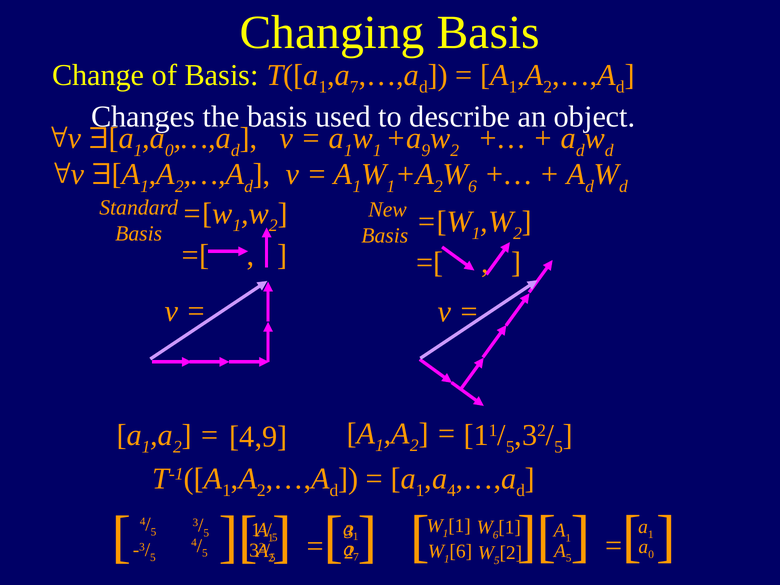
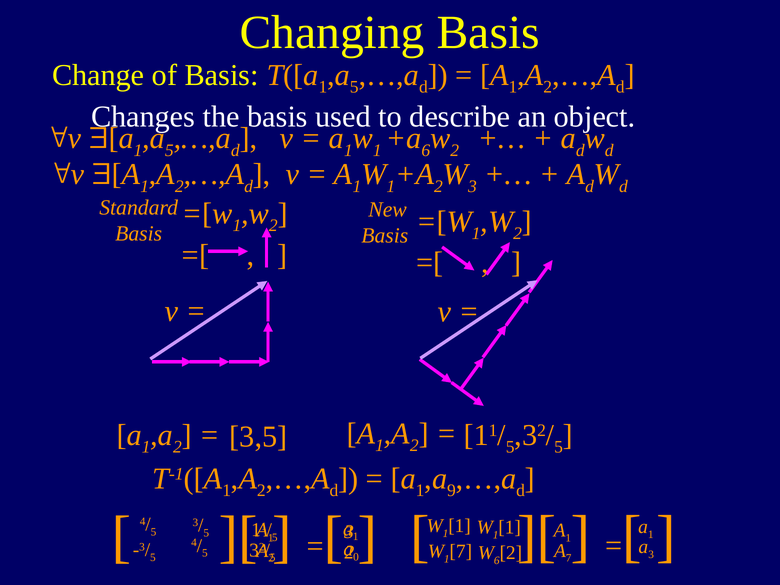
7: 7 -> 5 (354, 87)
0: 0 -> 5 (169, 150)
9: 9 -> 6 (426, 150)
6: 6 -> 3 (472, 186)
4,9: 4,9 -> 3,5 (258, 437)
4: 4 -> 9 (451, 490)
6: 6 -> 1 (496, 535)
0: 0 -> 3 (651, 555)
7: 7 -> 0 (356, 557)
5: 5 -> 7 (569, 558)
6: 6 -> 7 (461, 551)
5: 5 -> 6 (497, 561)
